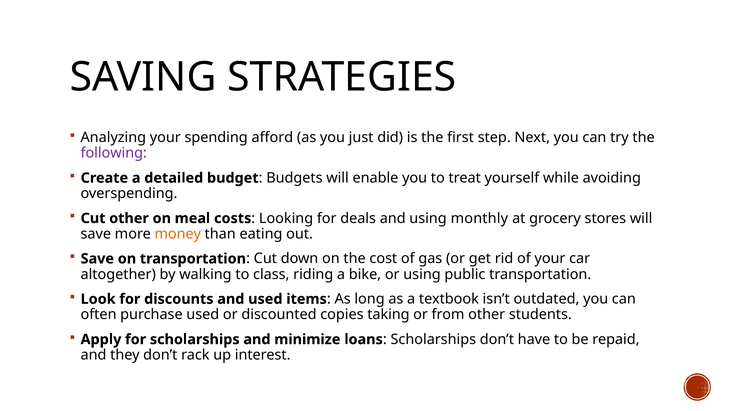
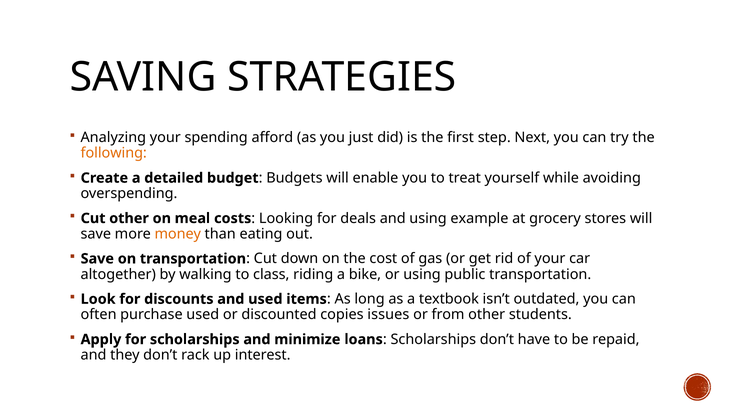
following colour: purple -> orange (114, 153)
monthly: monthly -> example (479, 218)
taking: taking -> issues (388, 315)
